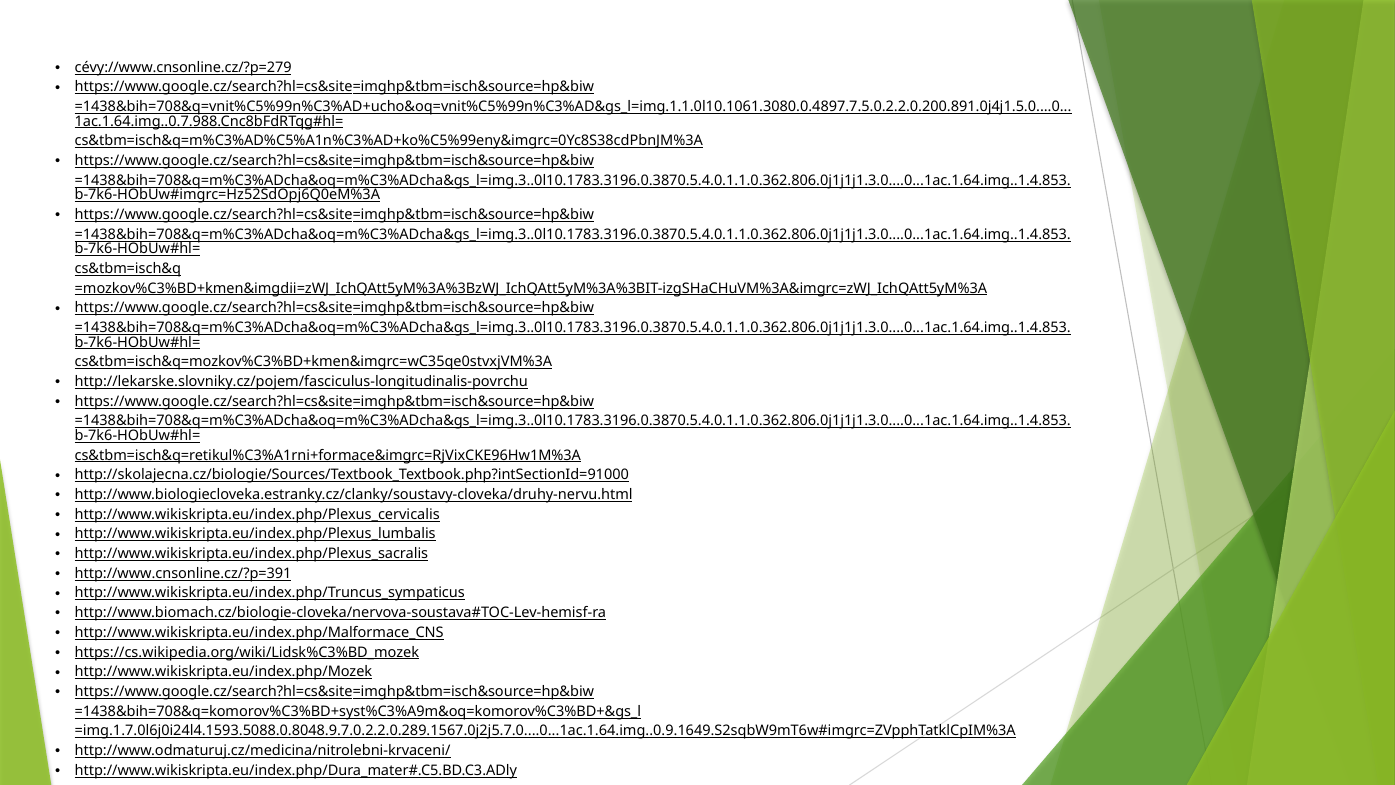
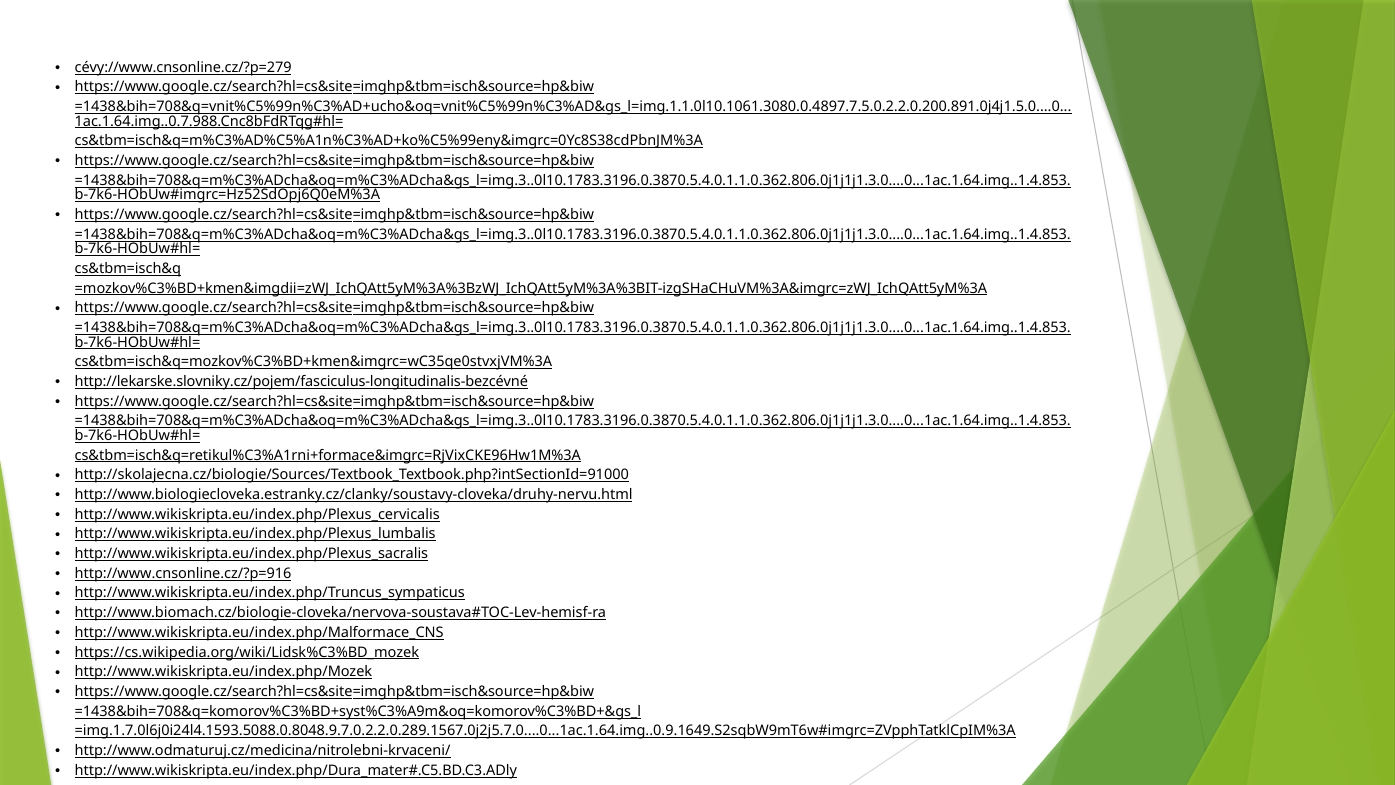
http://lekarske.slovniky.cz/pojem/fasciculus-longitudinalis-povrchu: http://lekarske.slovniky.cz/pojem/fasciculus-longitudinalis-povrchu -> http://lekarske.slovniky.cz/pojem/fasciculus-longitudinalis-bezcévné (301, 381)
http://www.cnsonline.cz/?p=391: http://www.cnsonline.cz/?p=391 -> http://www.cnsonline.cz/?p=916 (183, 573)
